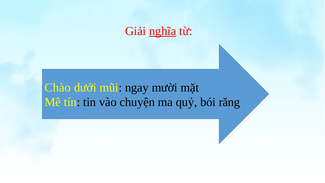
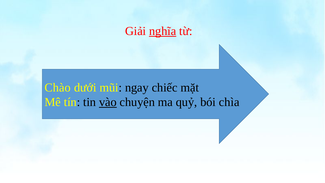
mười: mười -> chiếc (165, 87)
vào underline: none -> present (108, 102)
răng: răng -> chìa (229, 102)
